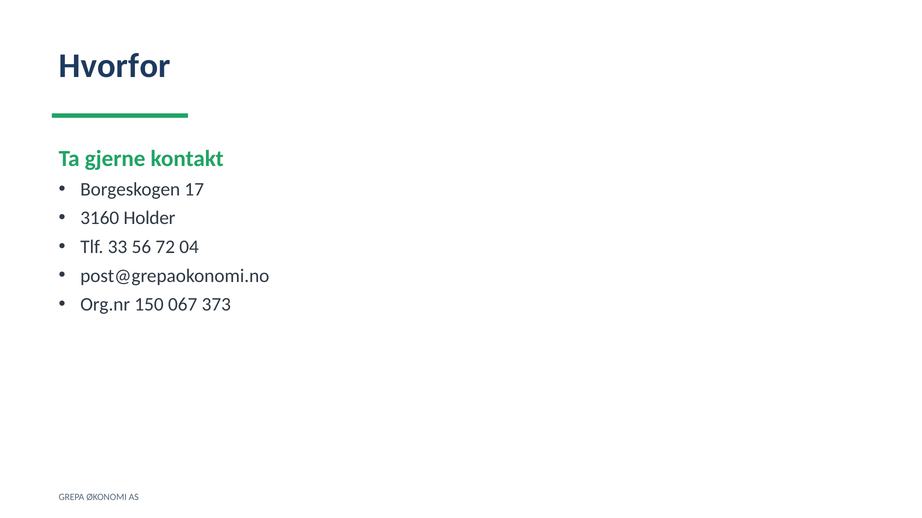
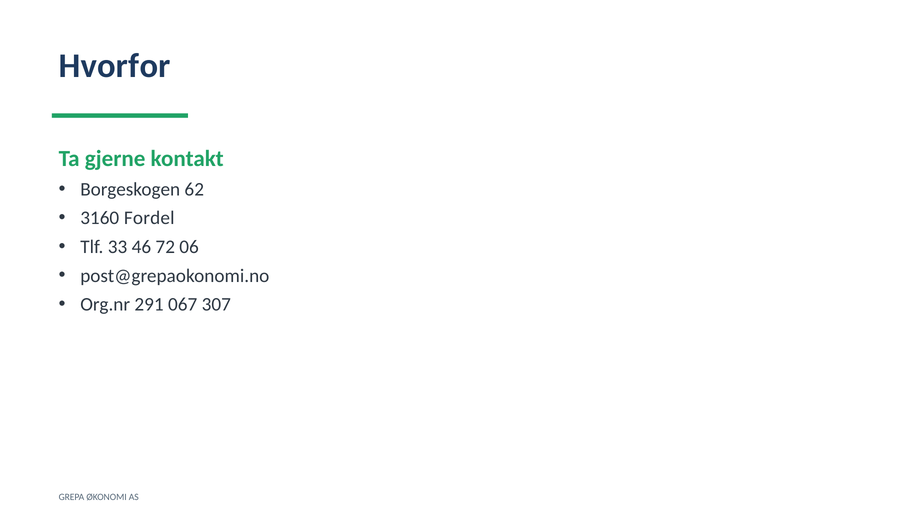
17: 17 -> 62 (194, 190)
Holder: Holder -> Fordel (149, 218)
56: 56 -> 46 (141, 247)
04: 04 -> 06 (189, 247)
150: 150 -> 291 (149, 305)
373: 373 -> 307 (216, 305)
